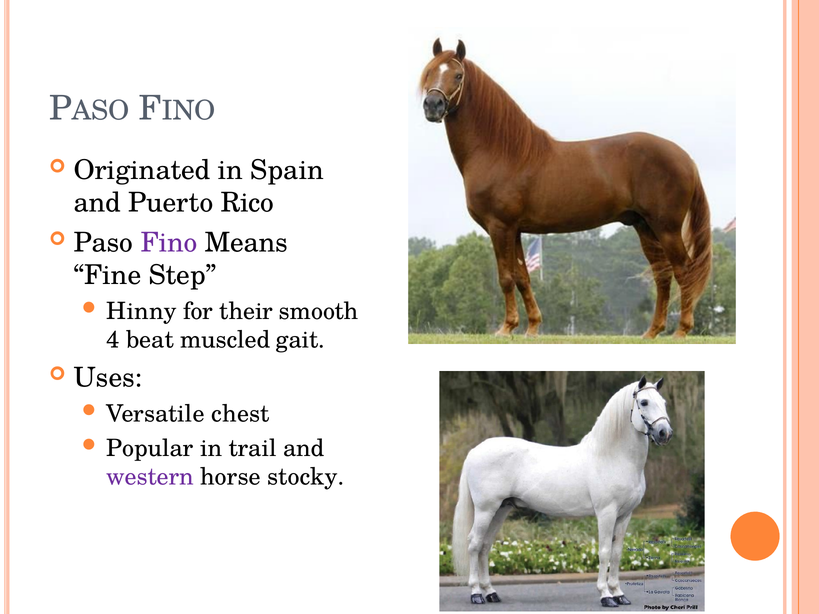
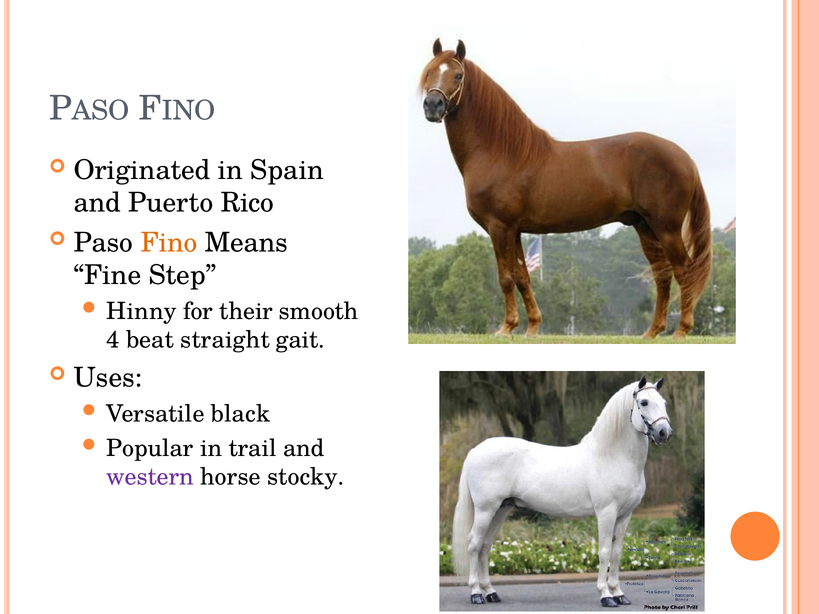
Fino colour: purple -> orange (169, 243)
muscled: muscled -> straight (225, 340)
chest: chest -> black (241, 414)
